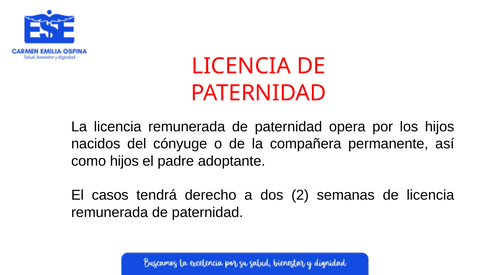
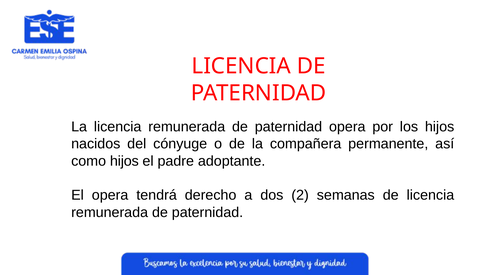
El casos: casos -> opera (110, 196)
